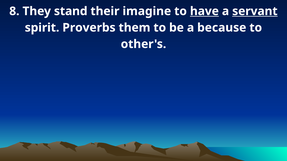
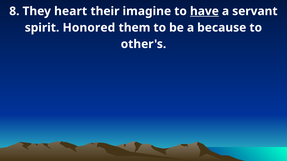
stand: stand -> heart (71, 11)
servant underline: present -> none (255, 11)
Proverbs: Proverbs -> Honored (89, 28)
